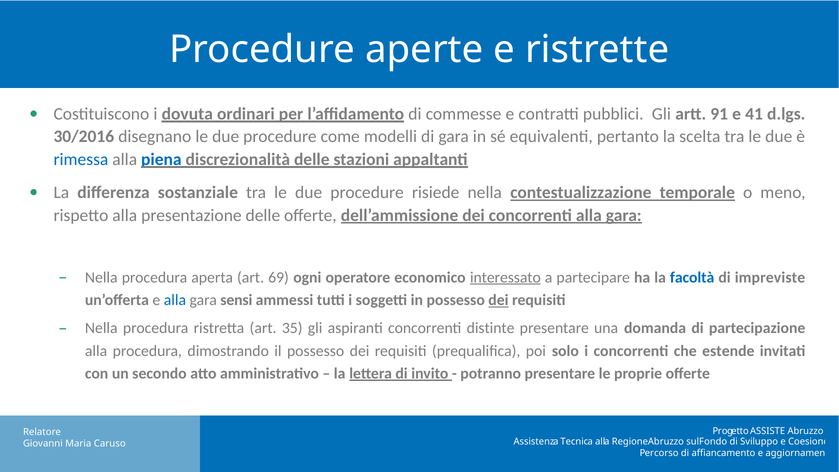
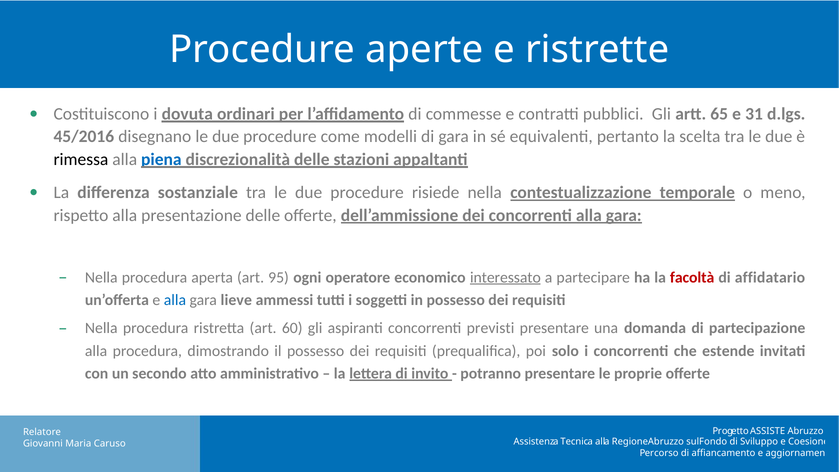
91: 91 -> 65 (719, 114)
41: 41 -> 31 (754, 114)
30/2016: 30/2016 -> 45/2016 (84, 137)
rimessa colour: blue -> black (81, 159)
69: 69 -> 95 (279, 277)
facoltà colour: blue -> red (692, 277)
impreviste: impreviste -> affidatario (770, 277)
sensi: sensi -> lieve (236, 300)
dei underline: present -> none (498, 300)
35: 35 -> 60 (292, 328)
distinte: distinte -> previsti (491, 328)
